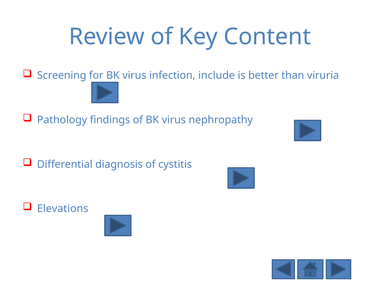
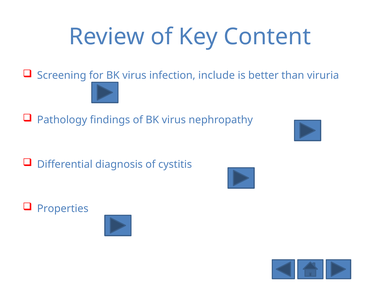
Elevations: Elevations -> Properties (63, 209)
